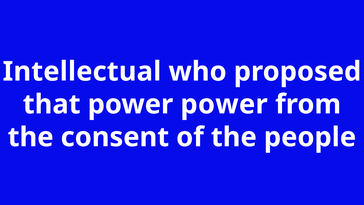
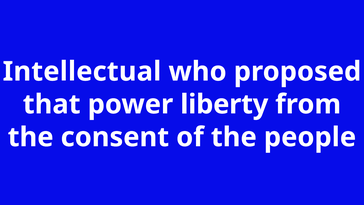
power power: power -> liberty (224, 104)
